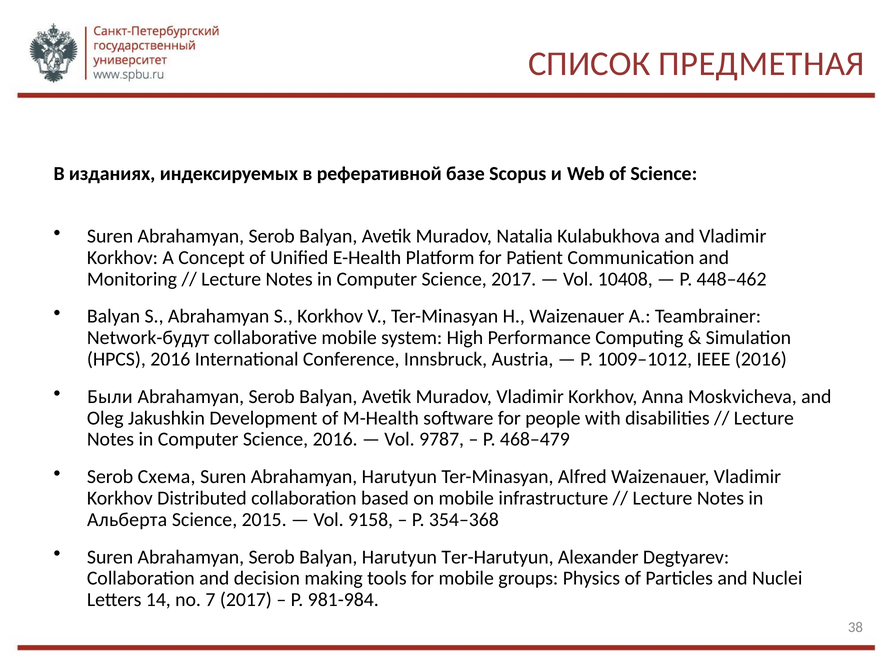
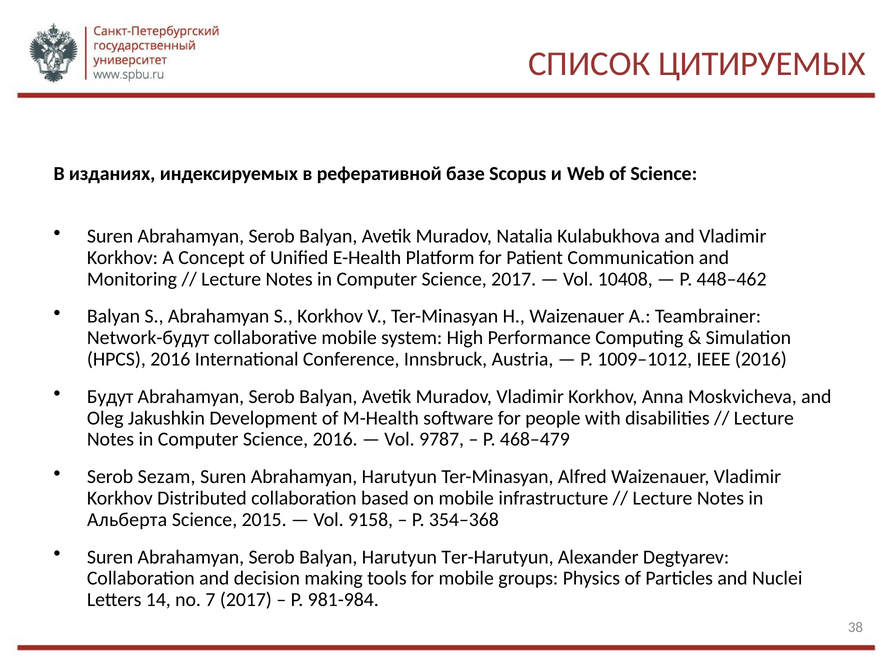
ПРЕДМЕТНАЯ: ПРЕДМЕТНАЯ -> ЦИТИРУЕМЫХ (762, 64)
Были: Были -> Будут (110, 397)
Схема: Схема -> Sezam (167, 477)
